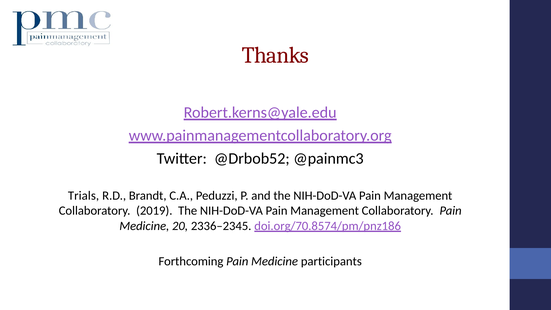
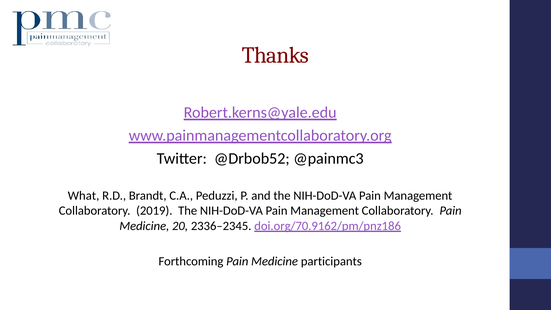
Trials: Trials -> What (84, 196)
doi.org/70.8574/pm/pnz186: doi.org/70.8574/pm/pnz186 -> doi.org/70.9162/pm/pnz186 (328, 226)
